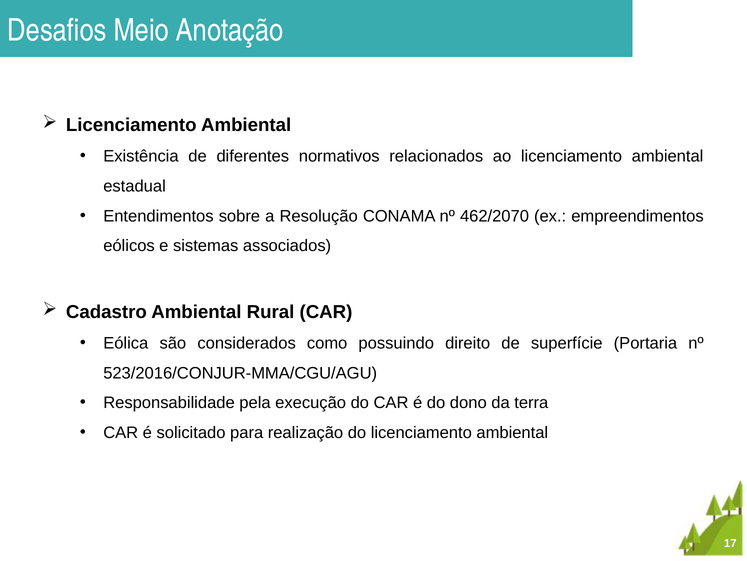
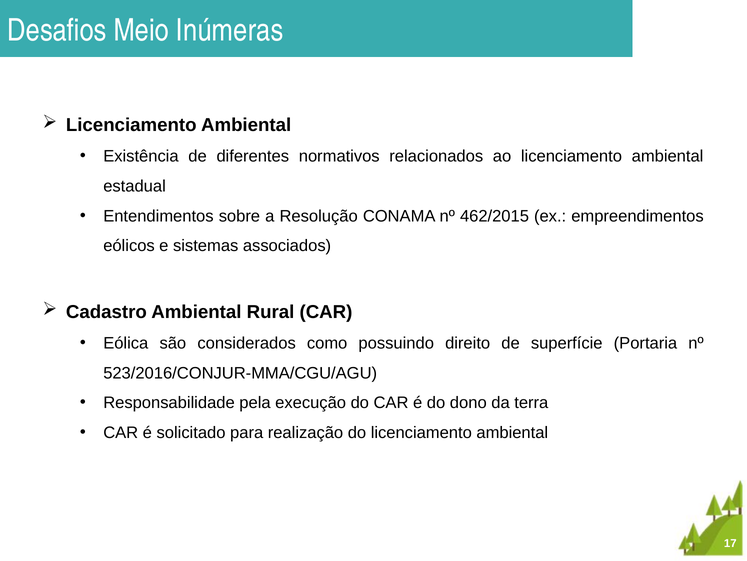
Anotação: Anotação -> Inúmeras (230, 30)
462/2070: 462/2070 -> 462/2015 (495, 216)
